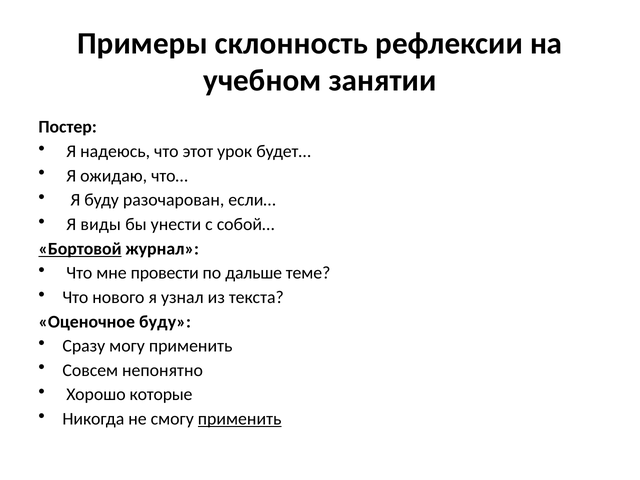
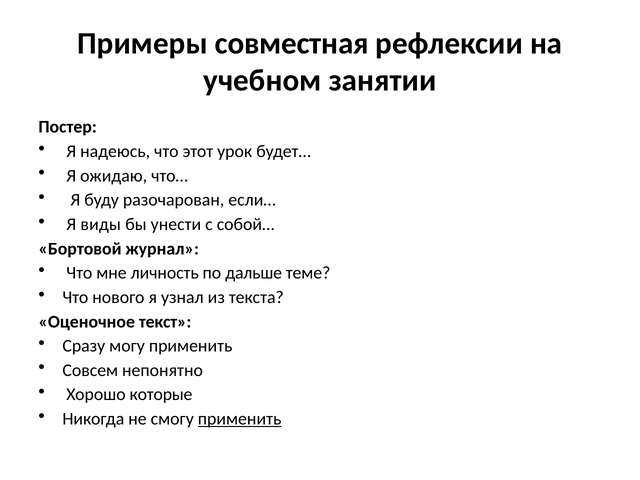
склонность: склонность -> совместная (292, 43)
Бортовой underline: present -> none (80, 249)
провести: провести -> личность (165, 273)
Оценочное буду: буду -> текст (165, 322)
